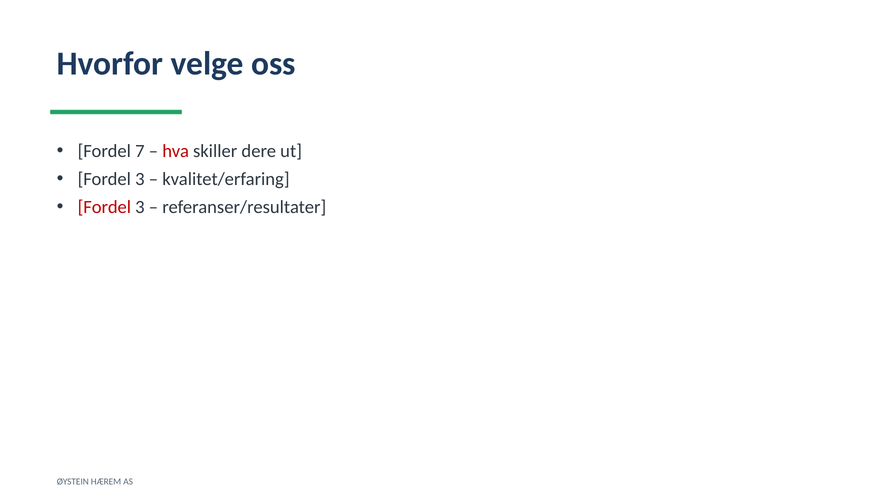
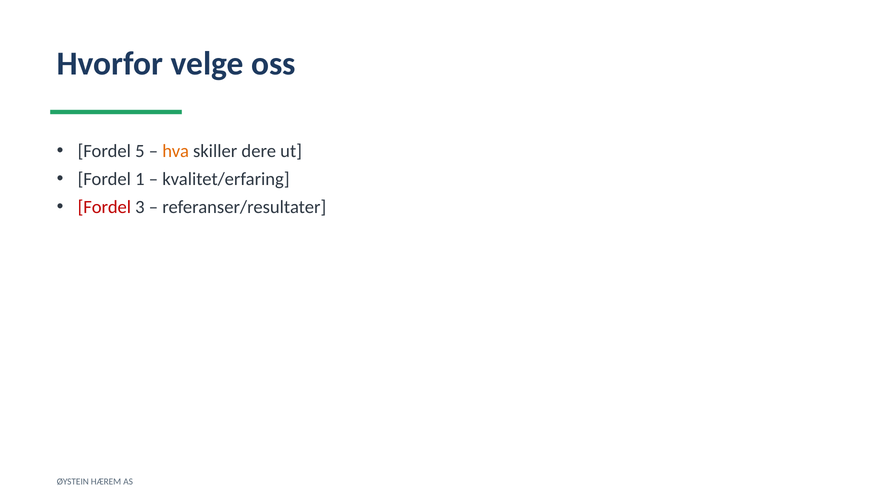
7: 7 -> 5 (140, 151)
hva colour: red -> orange (176, 151)
3: 3 -> 1 (140, 179)
